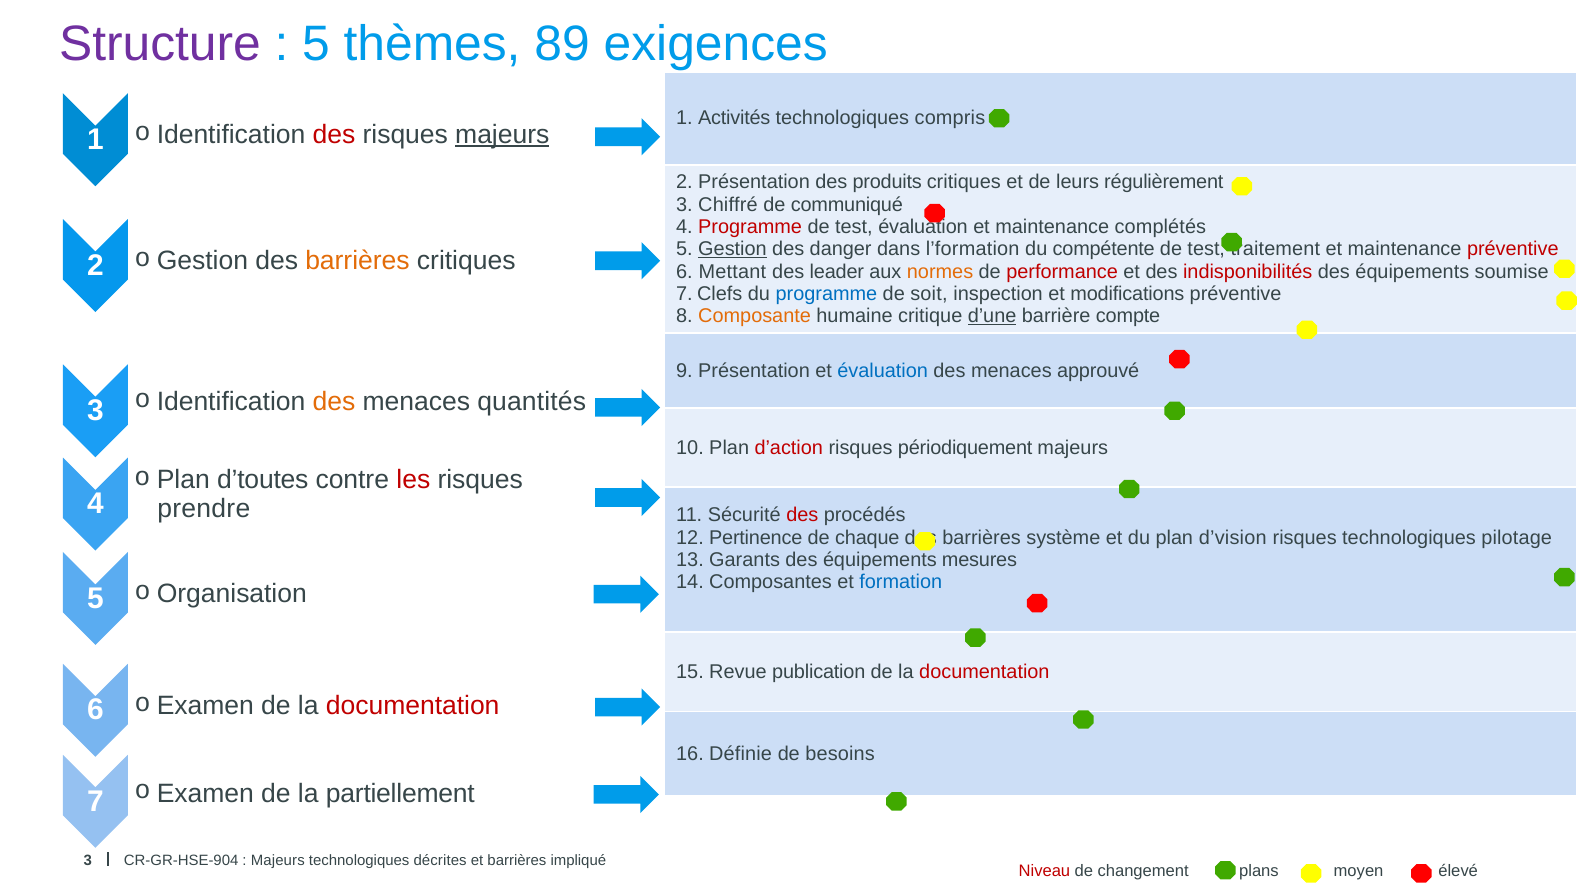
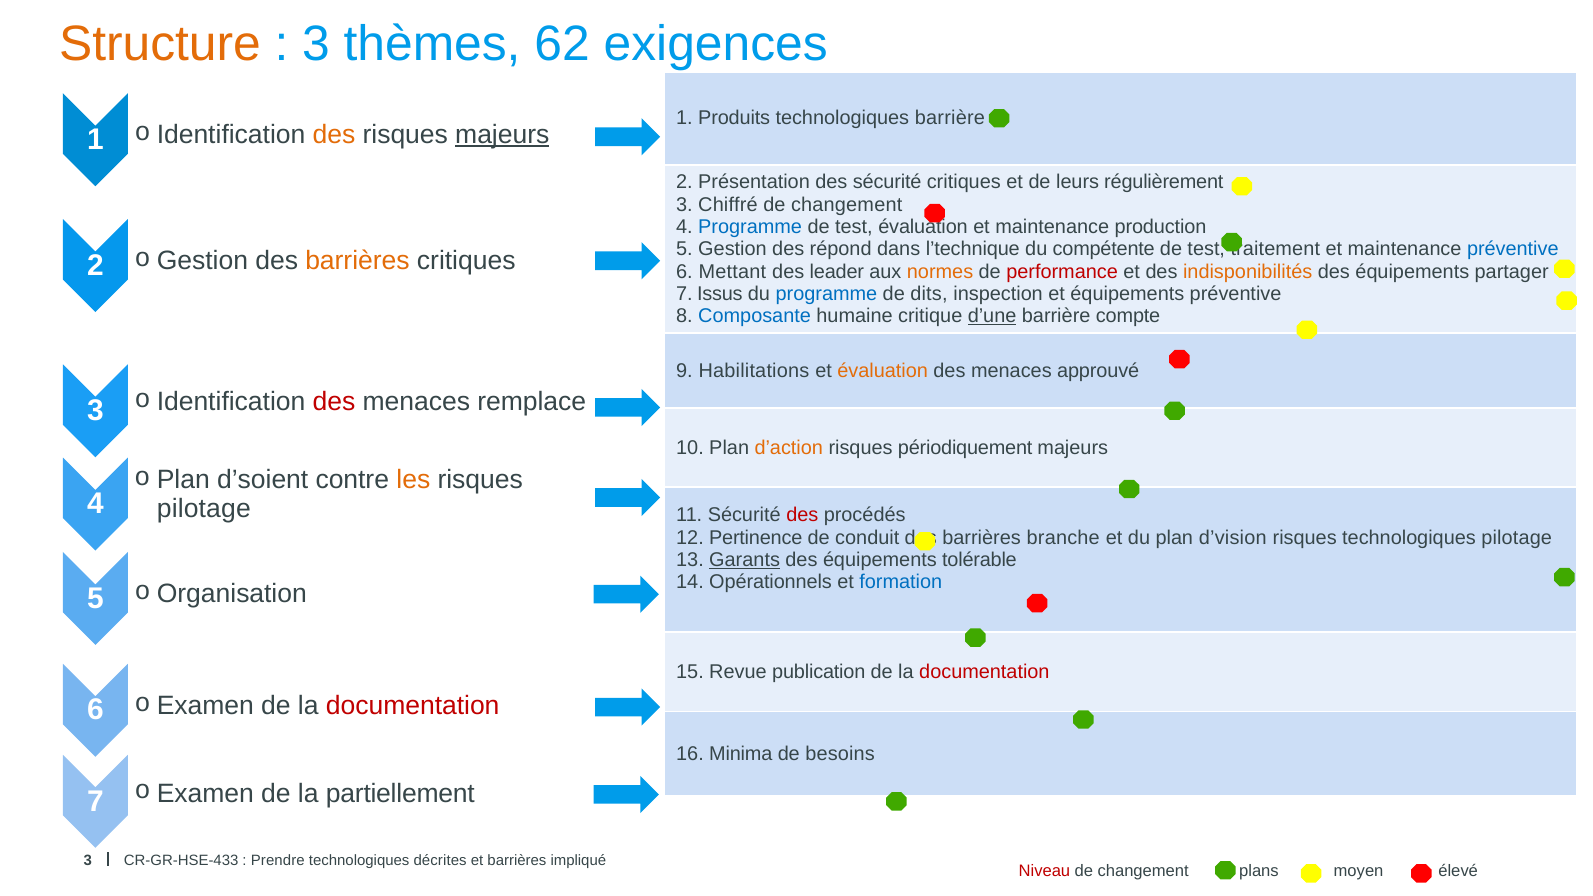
Structure colour: purple -> orange (160, 44)
5: 5 -> 3 (316, 44)
89: 89 -> 62 (562, 44)
Activités: Activités -> Produits (734, 118)
technologiques compris: compris -> barrière (950, 118)
des colour: red -> orange (334, 135)
des produits: produits -> sécurité (887, 182)
communiqué: communiqué -> changement (847, 205)
Programme colour: red -> blue (750, 227)
complétés: complétés -> production (1160, 227)
Gestion underline: present -> none (732, 249)
danger: danger -> répond (841, 249)
l’formation: l’formation -> l’technique (973, 249)
préventive colour: red -> blue (1513, 249)
indisponibilités colour: red -> orange (1248, 272)
soumise: soumise -> partager (1512, 272)
Clefs: Clefs -> Issus (720, 294)
soit: soit -> dits (929, 294)
et modifications: modifications -> équipements (1127, 294)
Composante colour: orange -> blue (755, 316)
9 Présentation: Présentation -> Habilitations (754, 371)
évaluation colour: blue -> orange (883, 371)
des colour: orange -> red (334, 402)
quantités: quantités -> remplace (532, 402)
d’action colour: red -> orange (789, 448)
d’toutes: d’toutes -> d’soient (263, 480)
les colour: red -> orange (413, 480)
prendre: prendre -> pilotage (204, 508)
chaque: chaque -> conduit (867, 538)
système: système -> branche (1063, 538)
Garants underline: none -> present (745, 560)
mesures: mesures -> tolérable (979, 560)
Composantes: Composantes -> Opérationnels (771, 582)
Définie: Définie -> Minima (741, 754)
CR-GR-HSE-904: CR-GR-HSE-904 -> CR-GR-HSE-433 (181, 860)
Majeurs: Majeurs -> Prendre (278, 860)
